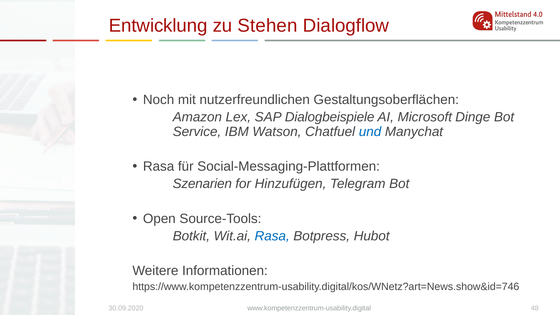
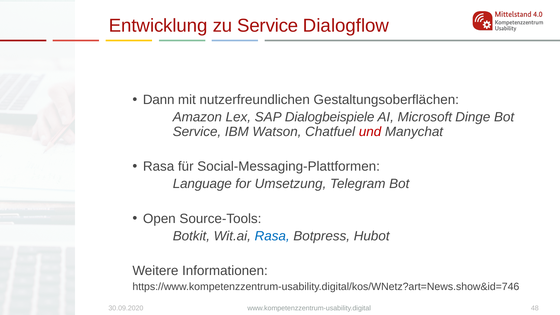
zu Stehen: Stehen -> Service (268, 26)
Noch: Noch -> Dann (159, 100)
und colour: blue -> red (370, 132)
Szenarien: Szenarien -> Language (202, 184)
Hinzufügen: Hinzufügen -> Umsetzung (291, 184)
